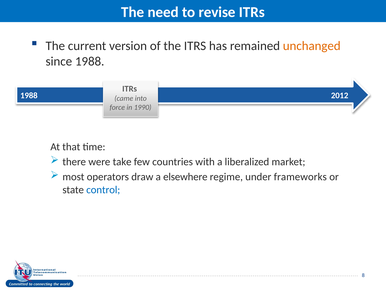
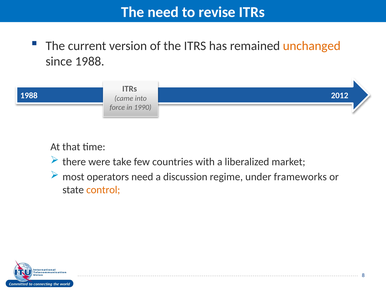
operators draw: draw -> need (142, 177)
elsewhere: elsewhere -> discussion (185, 177)
control colour: blue -> orange (103, 189)
